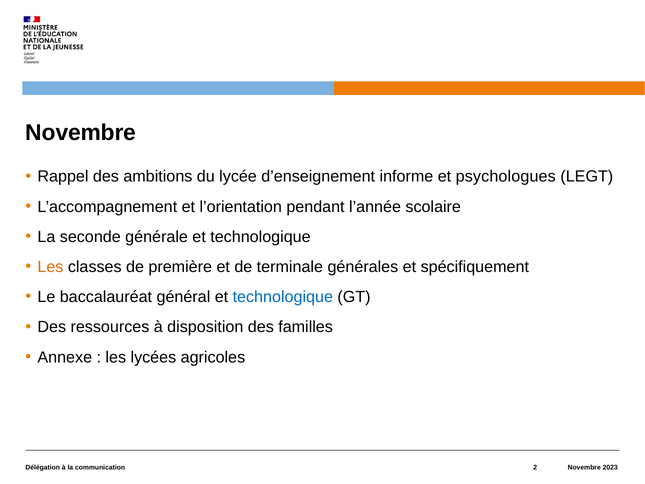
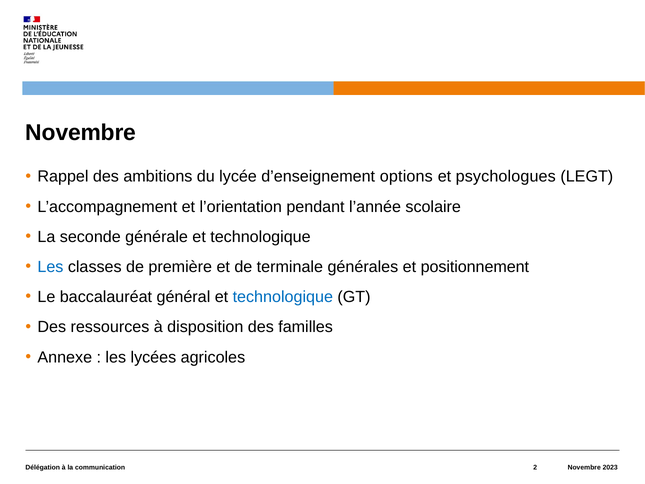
informe: informe -> options (406, 176)
Les colour: orange -> blue (50, 267)
spécifiquement: spécifiquement -> positionnement (475, 267)
